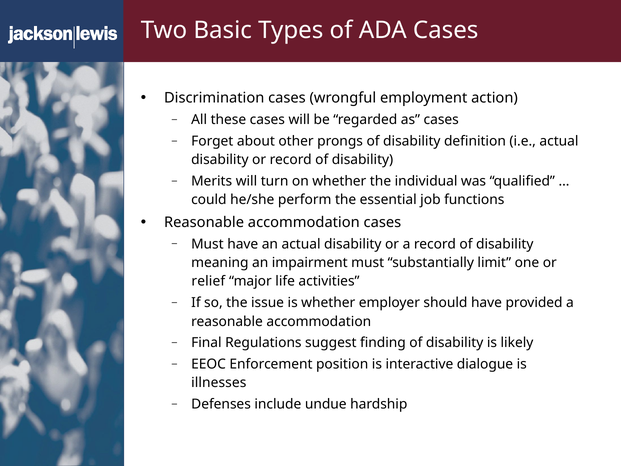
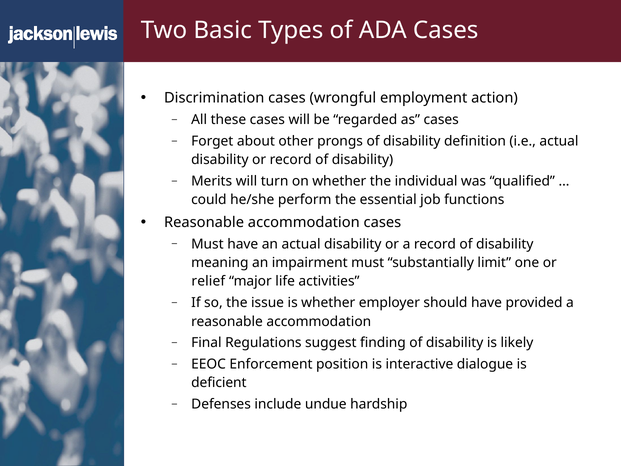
illnesses: illnesses -> deficient (219, 383)
